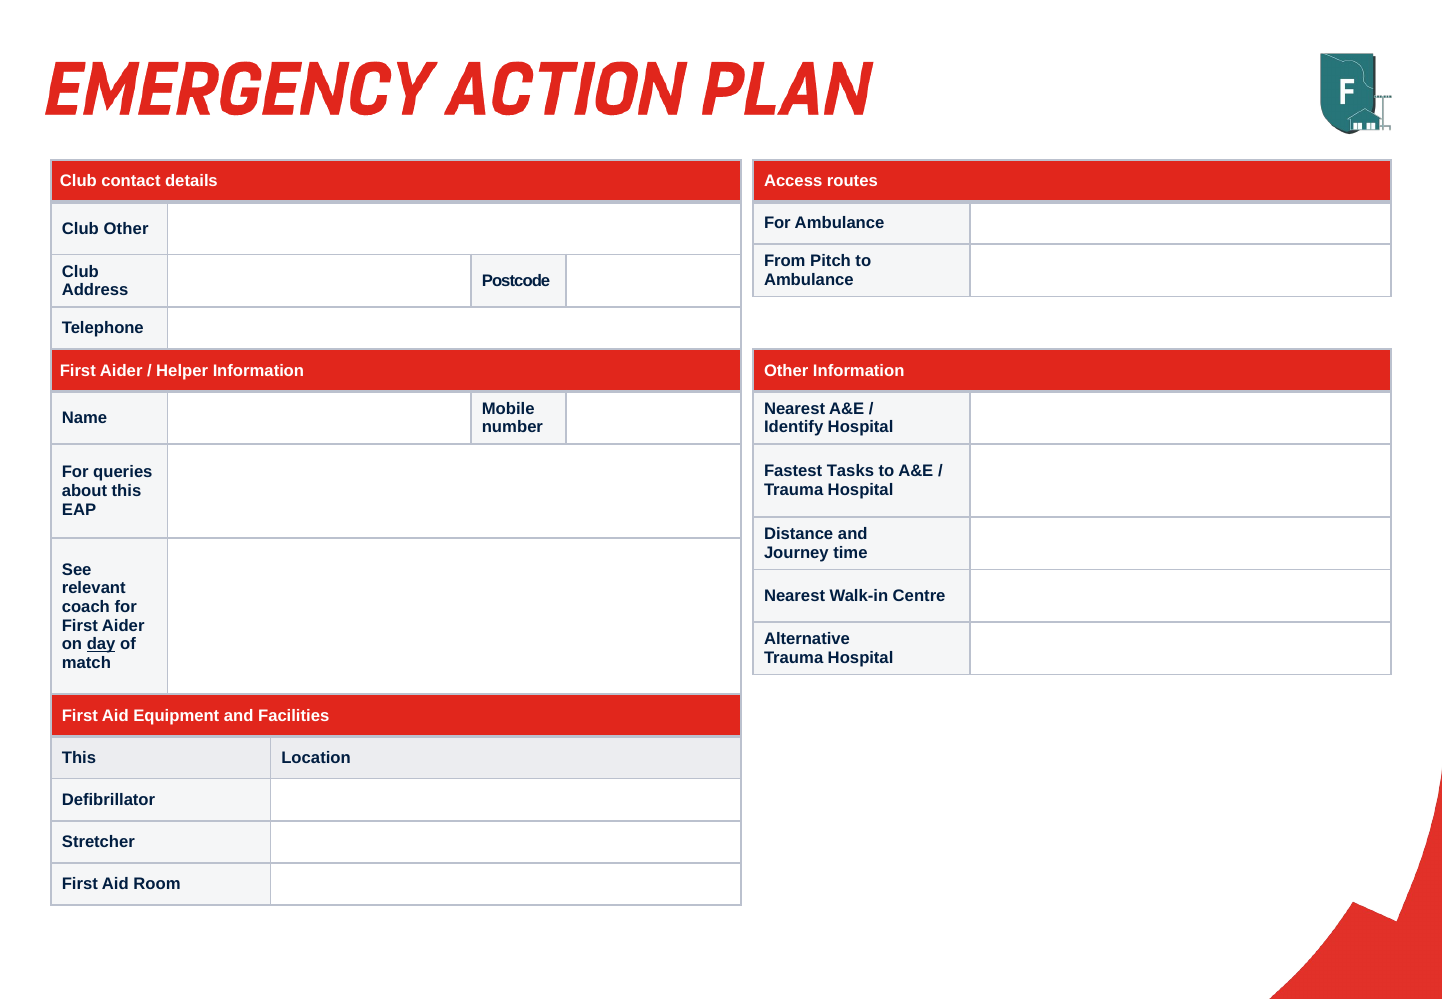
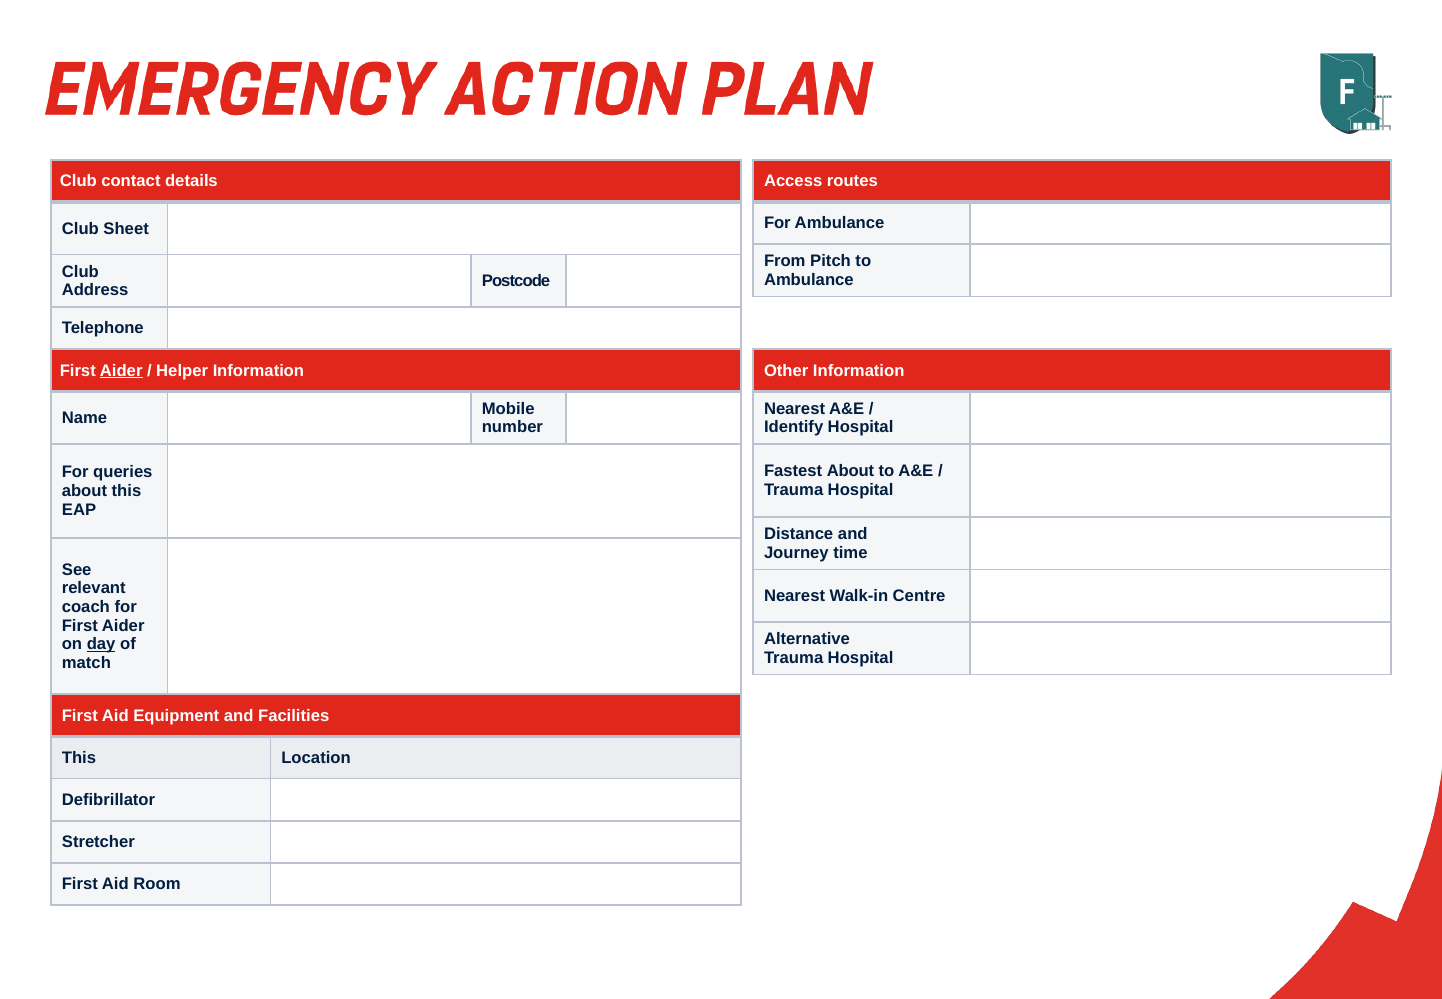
Club Other: Other -> Sheet (126, 228)
Aider underline: none -> present (121, 370)
Fastest Tasks: Tasks -> About (851, 471)
